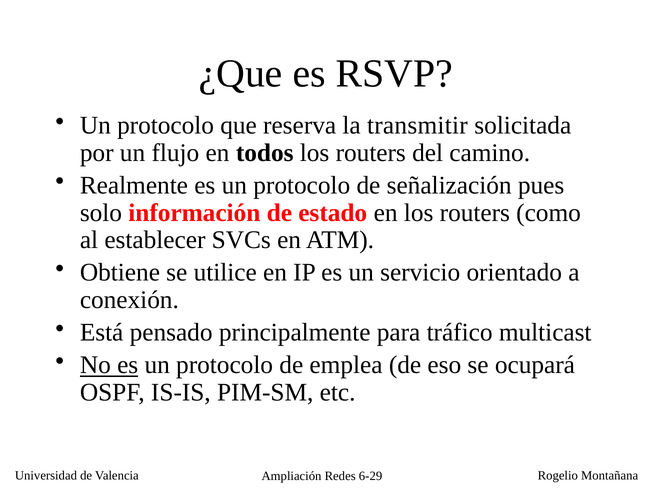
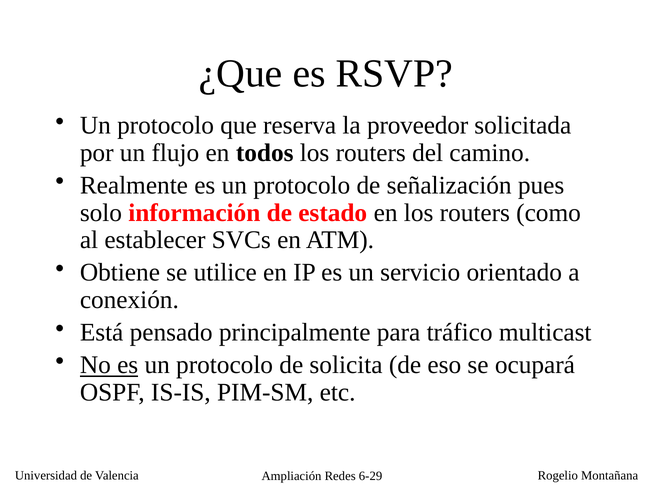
transmitir: transmitir -> proveedor (418, 125)
emplea: emplea -> solicita (346, 365)
